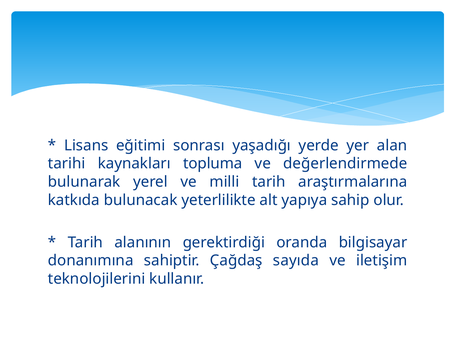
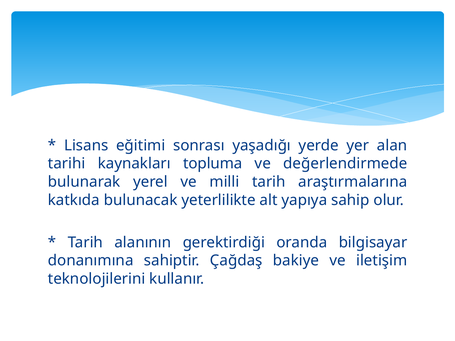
sayıda: sayıda -> bakiye (296, 261)
